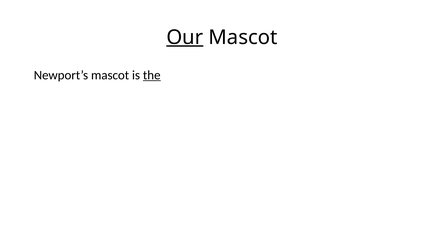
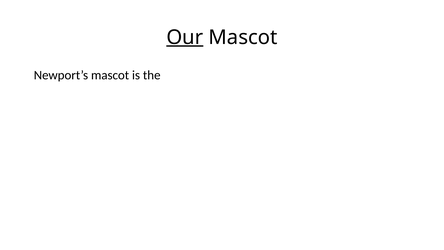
the underline: present -> none (152, 75)
